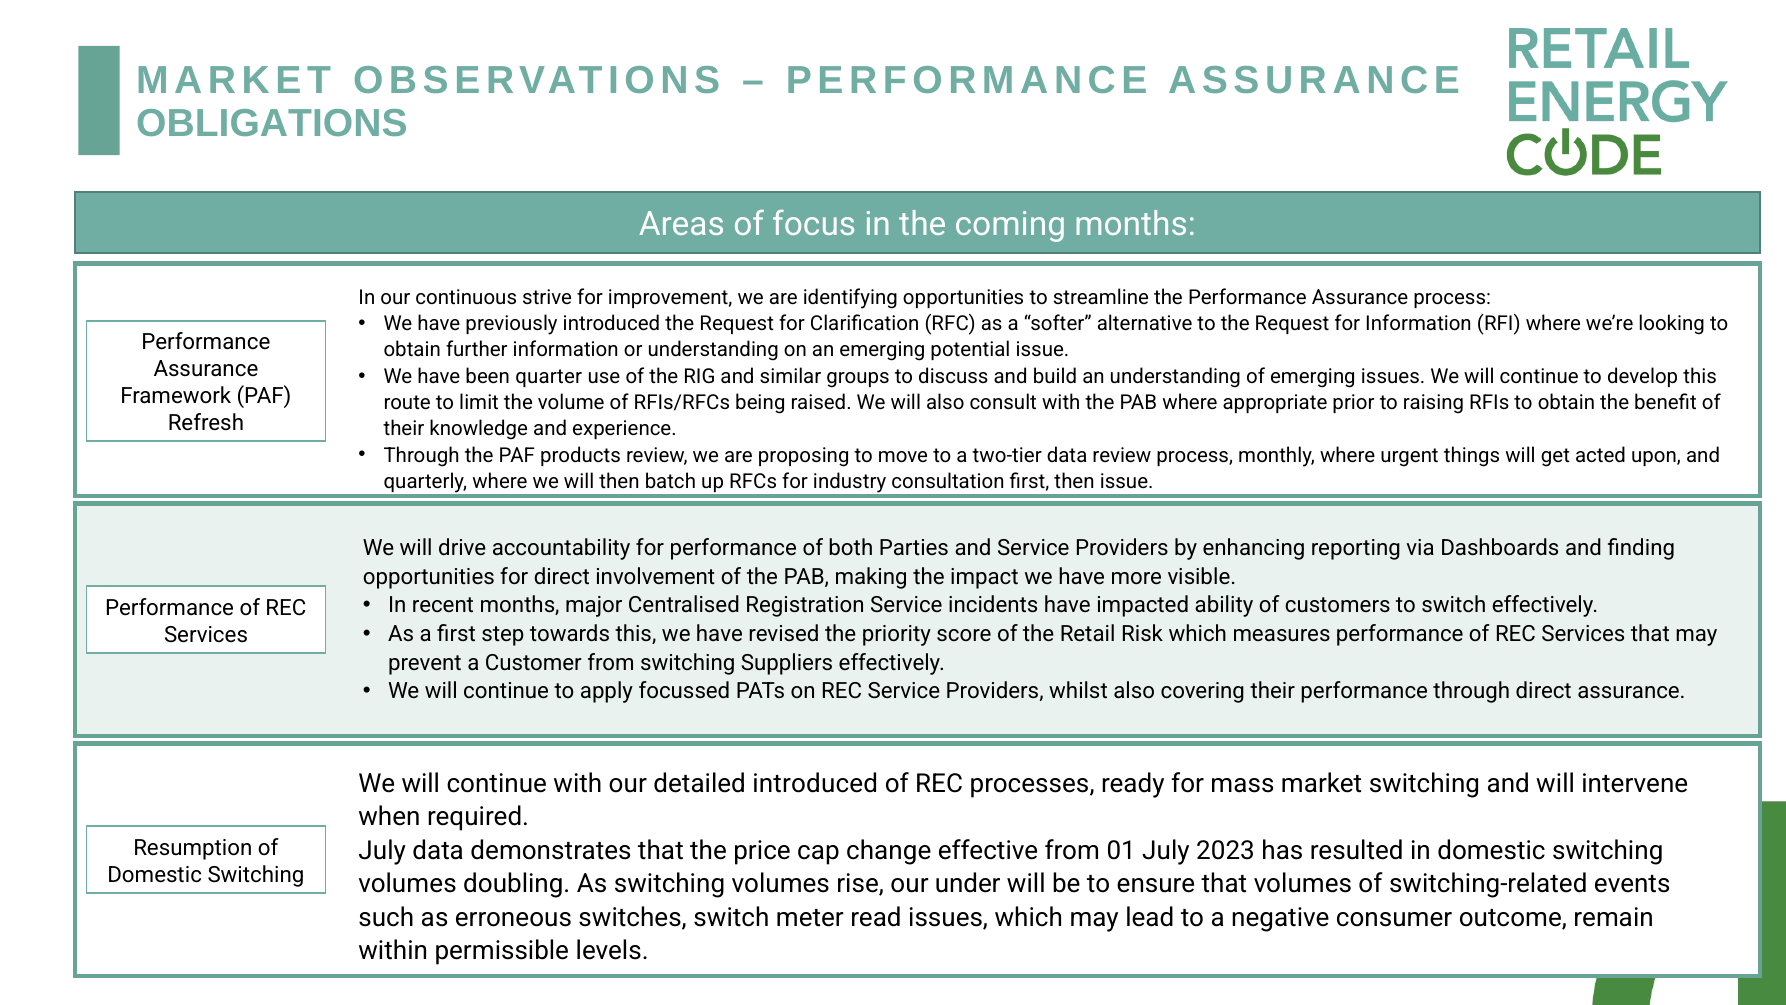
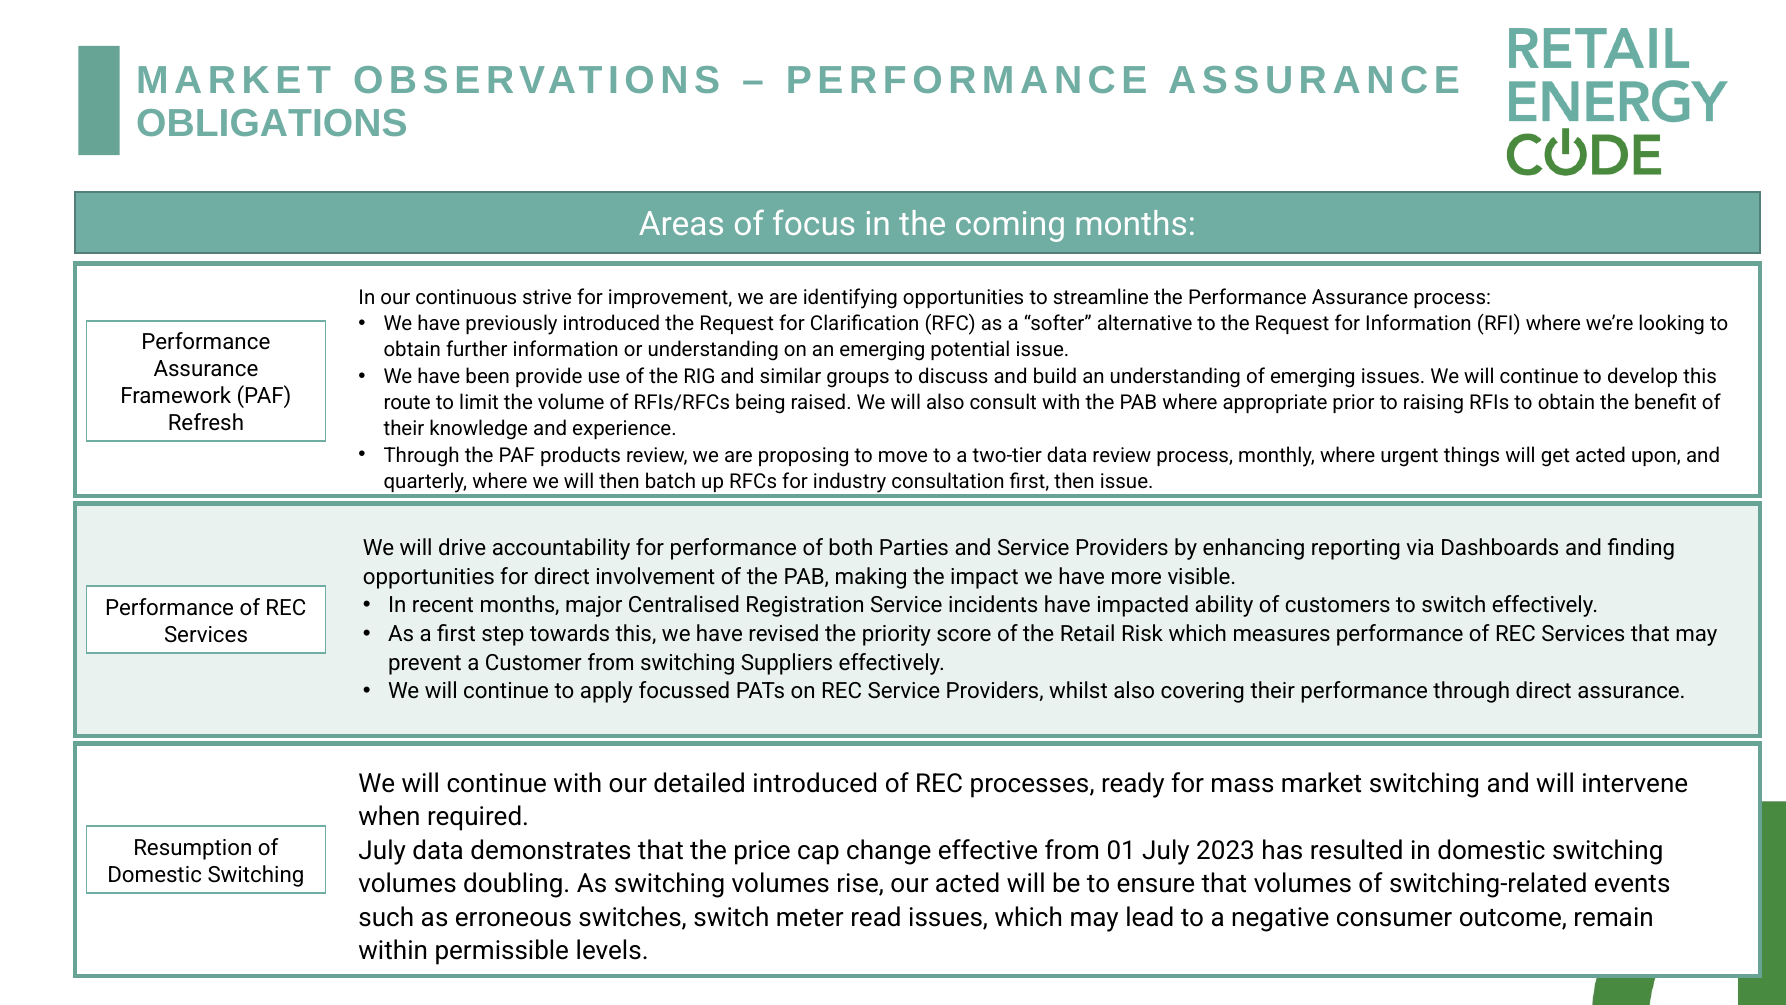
quarter: quarter -> provide (549, 376)
our under: under -> acted (968, 884)
